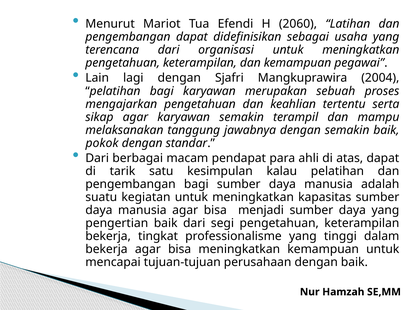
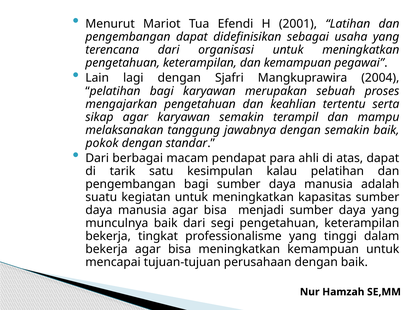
2060: 2060 -> 2001 (298, 24)
pengertian: pengertian -> munculnya (117, 223)
